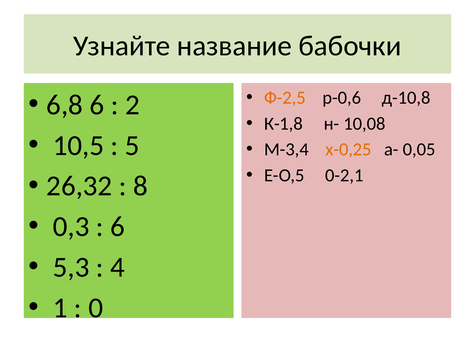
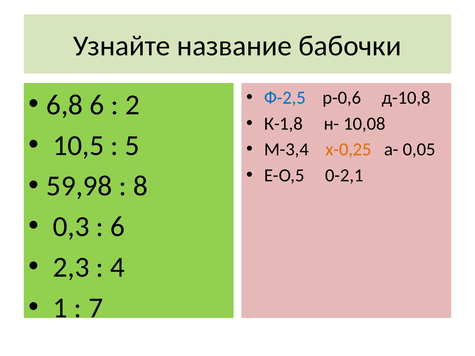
Ф-2,5 colour: orange -> blue (285, 98)
26,32: 26,32 -> 59,98 (79, 186)
5,3: 5,3 -> 2,3 (71, 267)
0: 0 -> 7 (96, 308)
